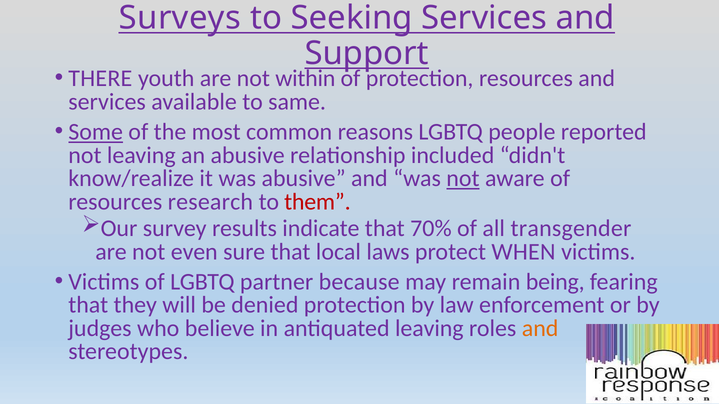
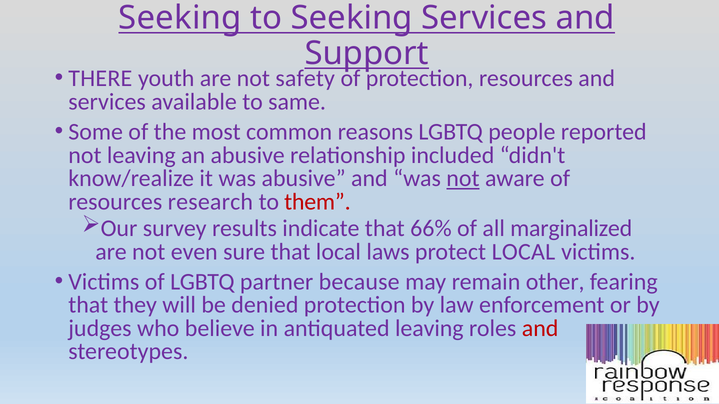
Surveys: Surveys -> Seeking (180, 18)
within: within -> safety (305, 79)
Some underline: present -> none (96, 132)
70%: 70% -> 66% (431, 229)
transgender: transgender -> marginalized (571, 229)
protect WHEN: WHEN -> LOCAL (523, 252)
being: being -> other (555, 282)
and colour: orange -> red (540, 329)
